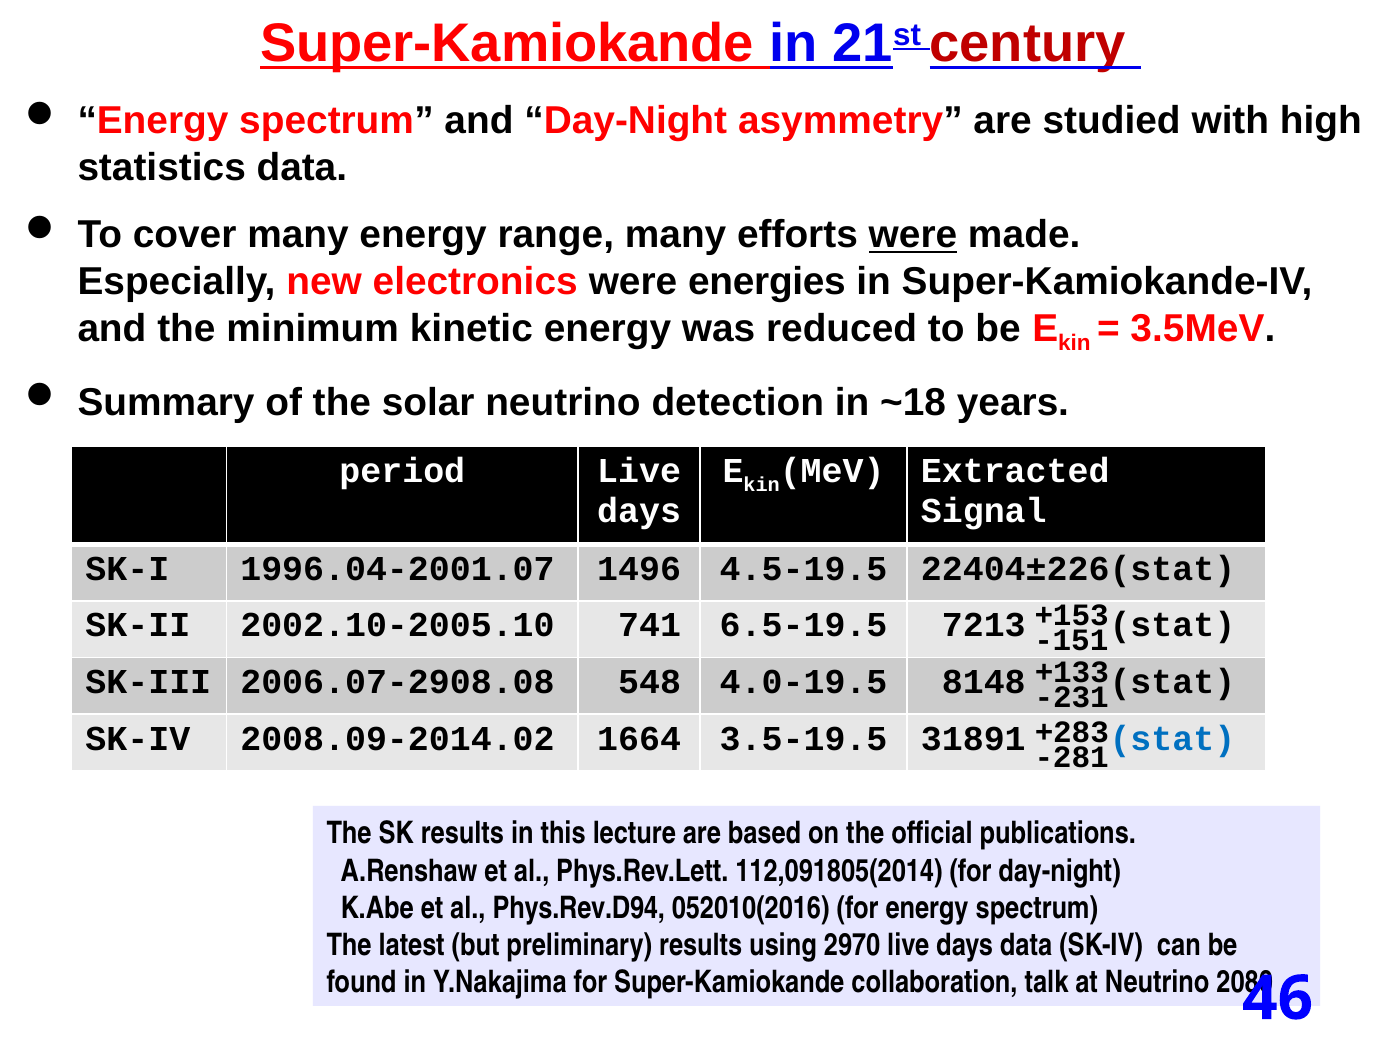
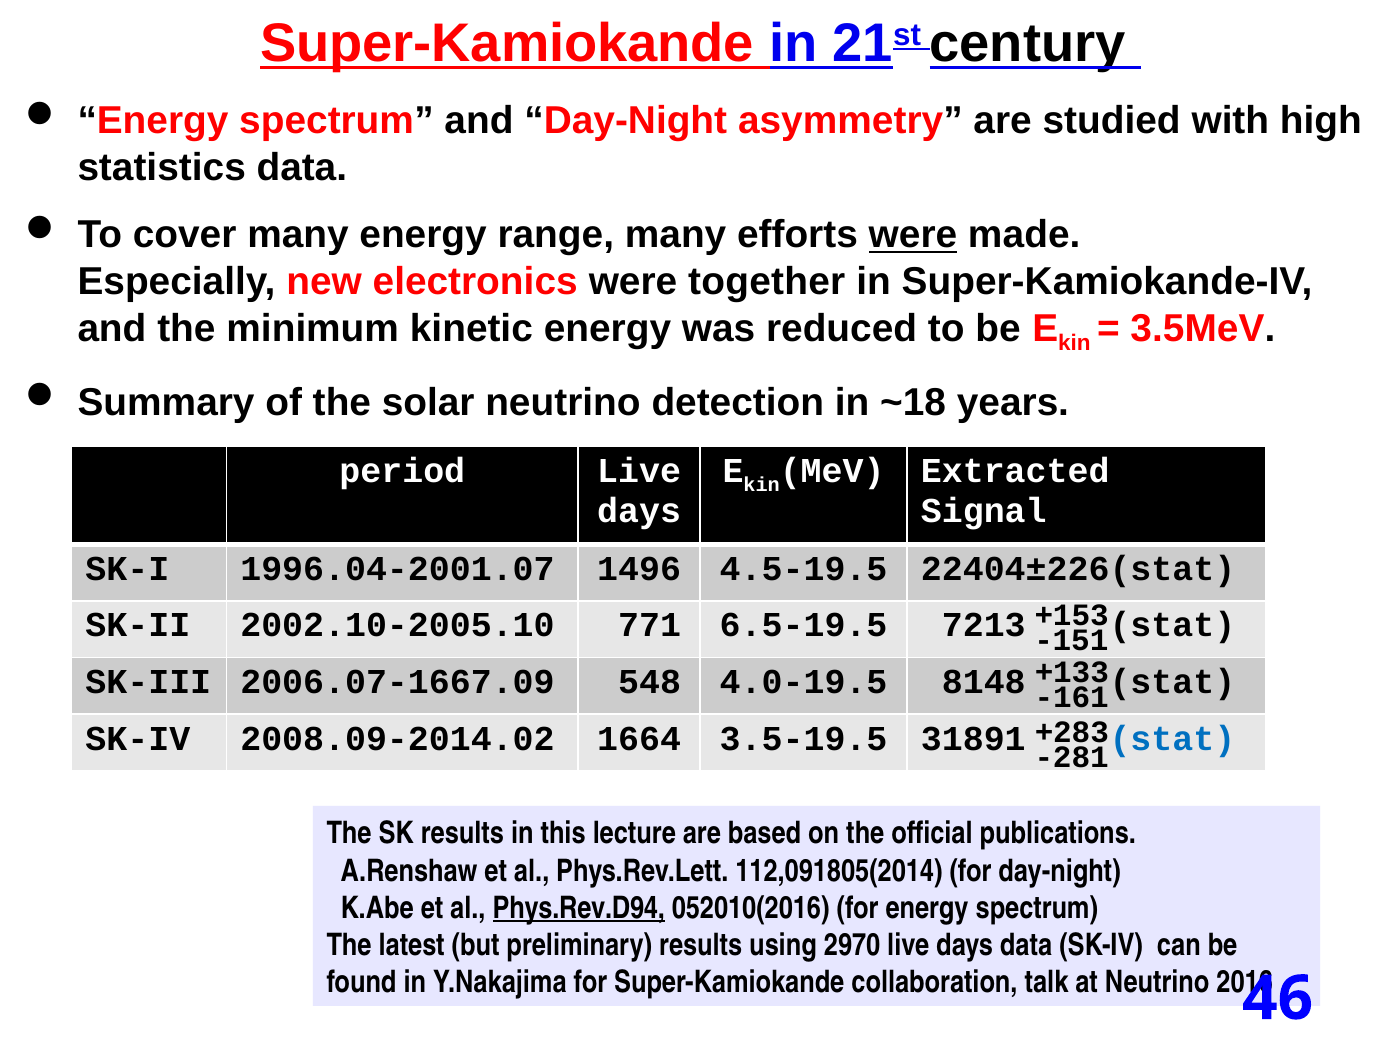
century colour: red -> black (1028, 44)
energies: energies -> together (767, 282)
741: 741 -> 771 (650, 625)
2006.07-2908.08: 2006.07-2908.08 -> 2006.07-1667.09 (397, 682)
-231: -231 -> -161 (1072, 697)
Phys.Rev.D94 underline: none -> present (579, 908)
2080: 2080 -> 2016 (1245, 982)
